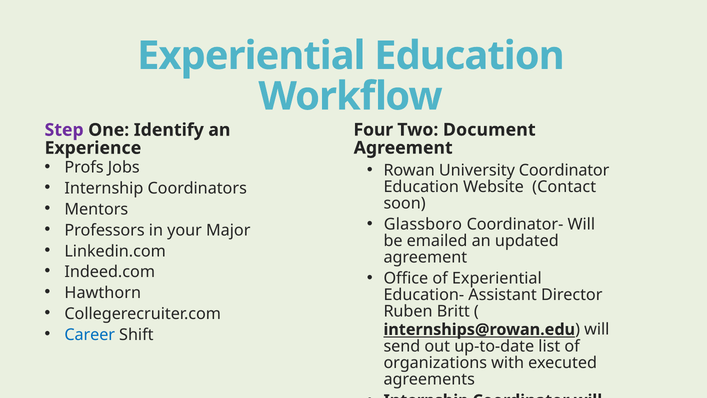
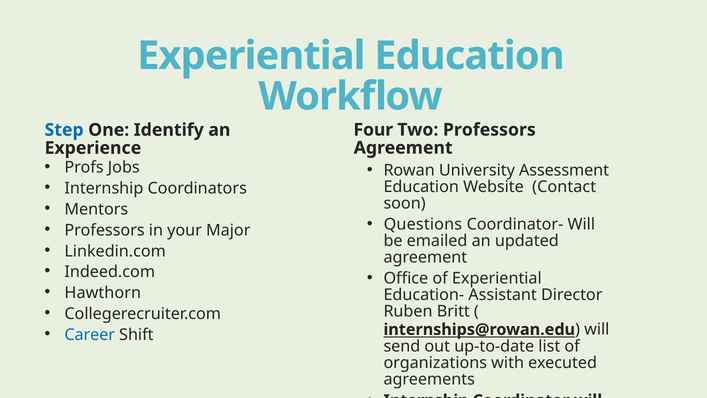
Two Document: Document -> Professors (489, 130)
Step colour: purple -> blue (64, 130)
University Coordinator: Coordinator -> Assessment (564, 170)
Glassboro: Glassboro -> Questions (423, 224)
